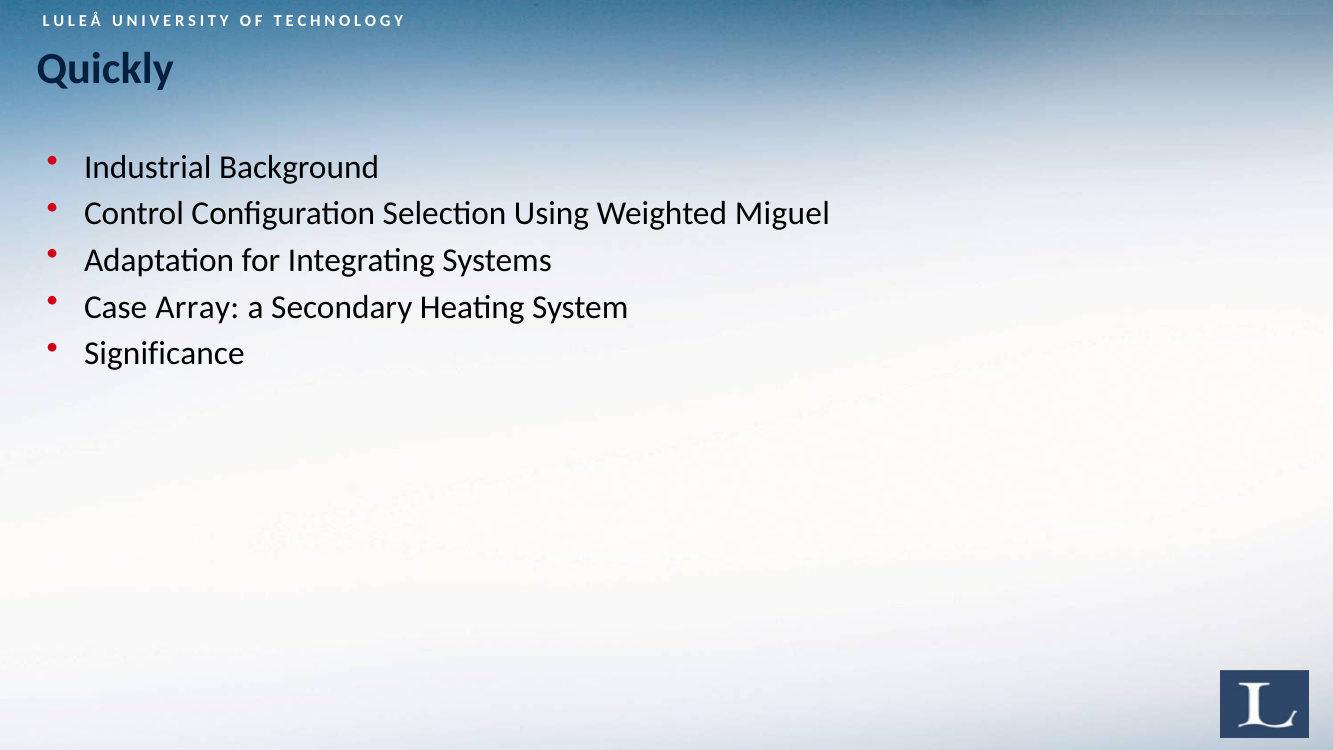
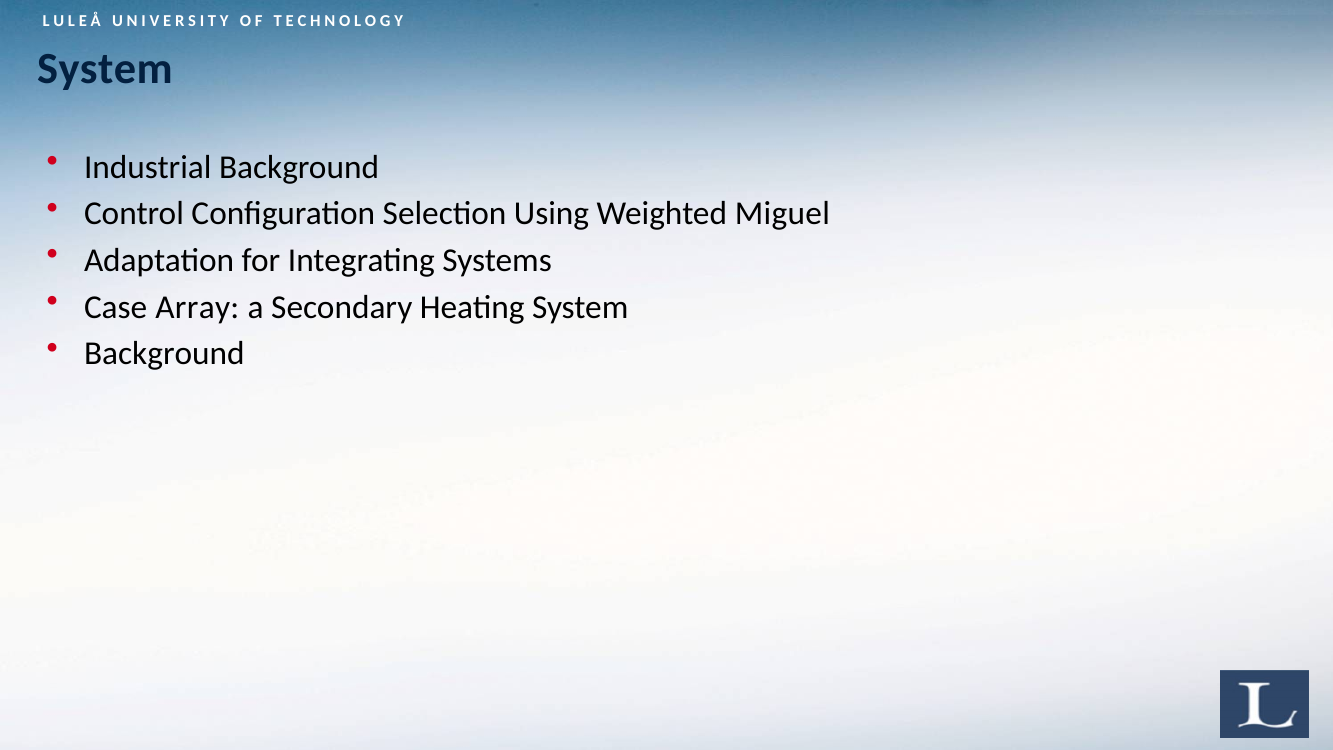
Quickly: Quickly -> System (105, 68)
Significance: Significance -> Background (164, 354)
